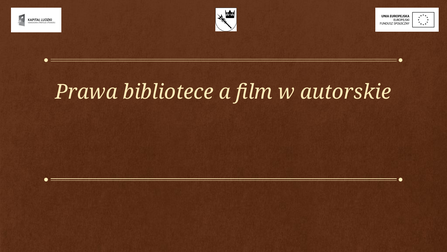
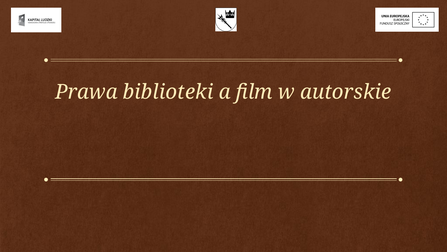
bibliotece: bibliotece -> biblioteki (168, 92)
